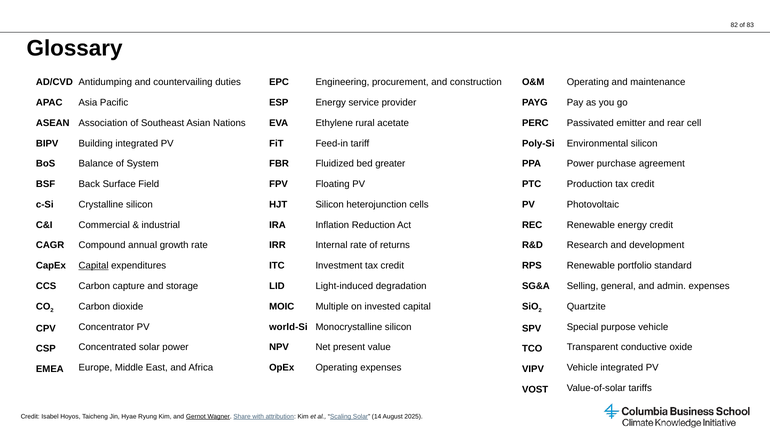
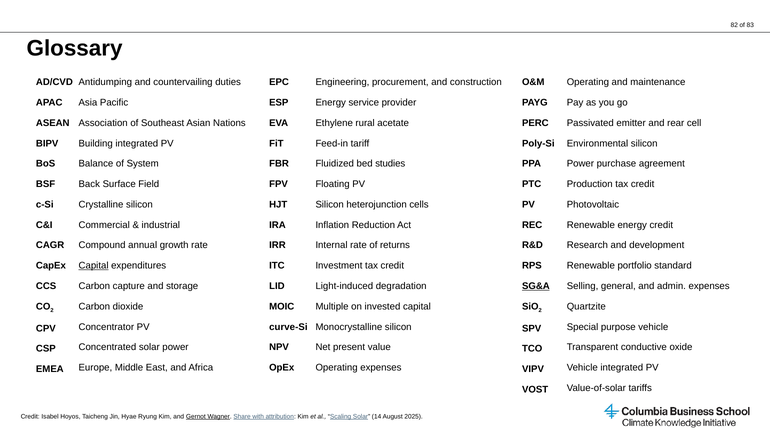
greater: greater -> studies (390, 164)
SG&A underline: none -> present (536, 286)
world-Si: world-Si -> curve-Si (288, 327)
